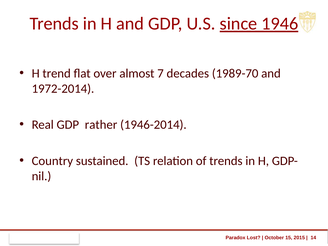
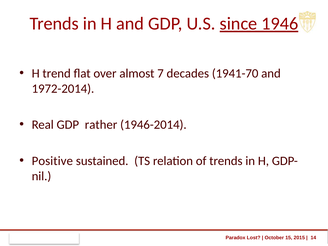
1989-70: 1989-70 -> 1941-70 (235, 73)
Country: Country -> Positive (52, 161)
